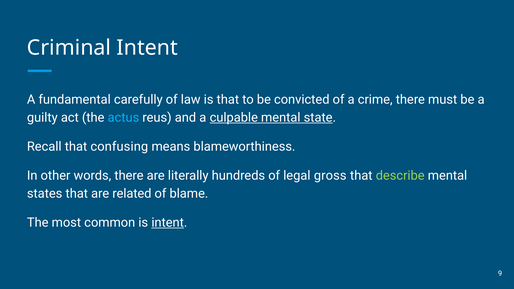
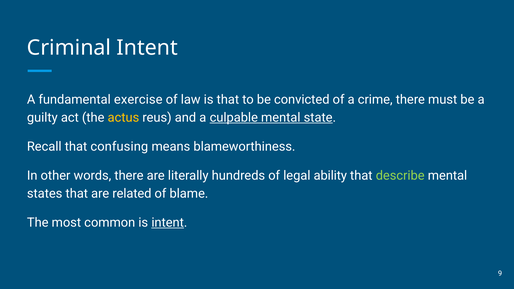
carefully: carefully -> exercise (138, 100)
actus colour: light blue -> yellow (123, 118)
gross: gross -> ability (330, 176)
